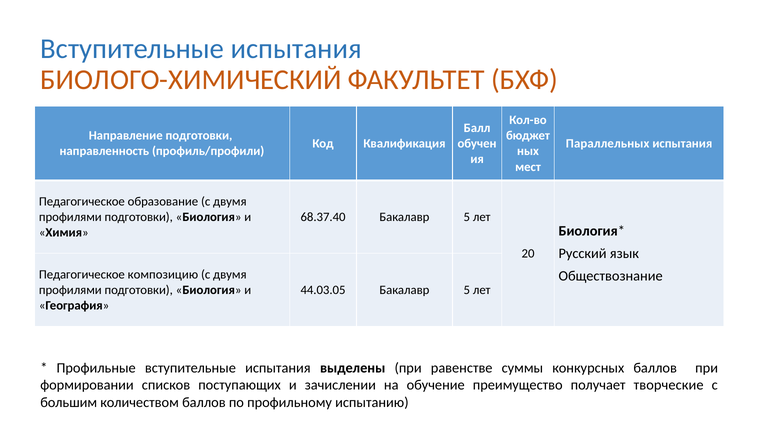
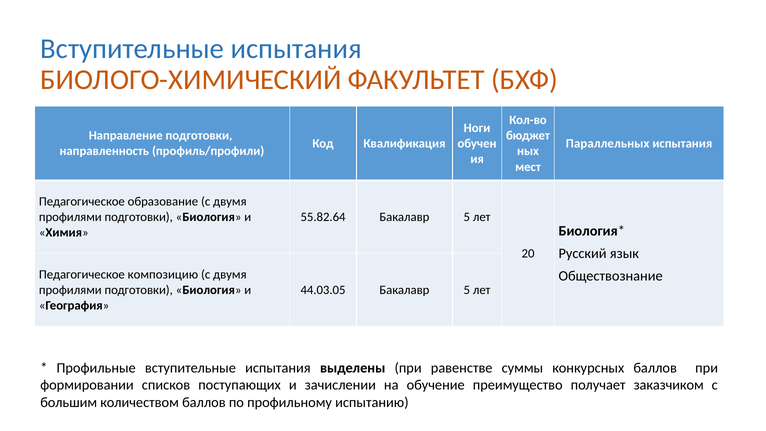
Балл: Балл -> Ноги (477, 128)
68.37.40: 68.37.40 -> 55.82.64 (323, 217)
творческие: творческие -> заказчиком (669, 385)
